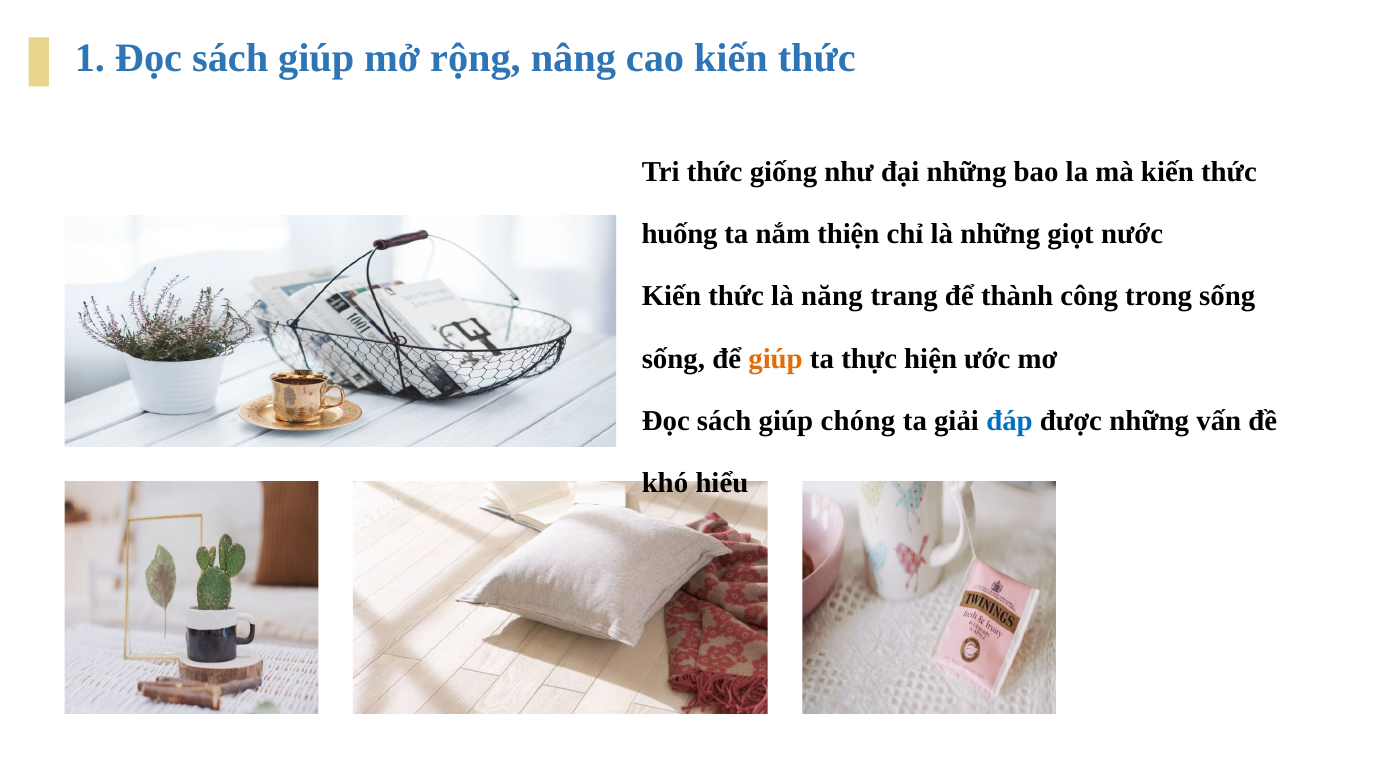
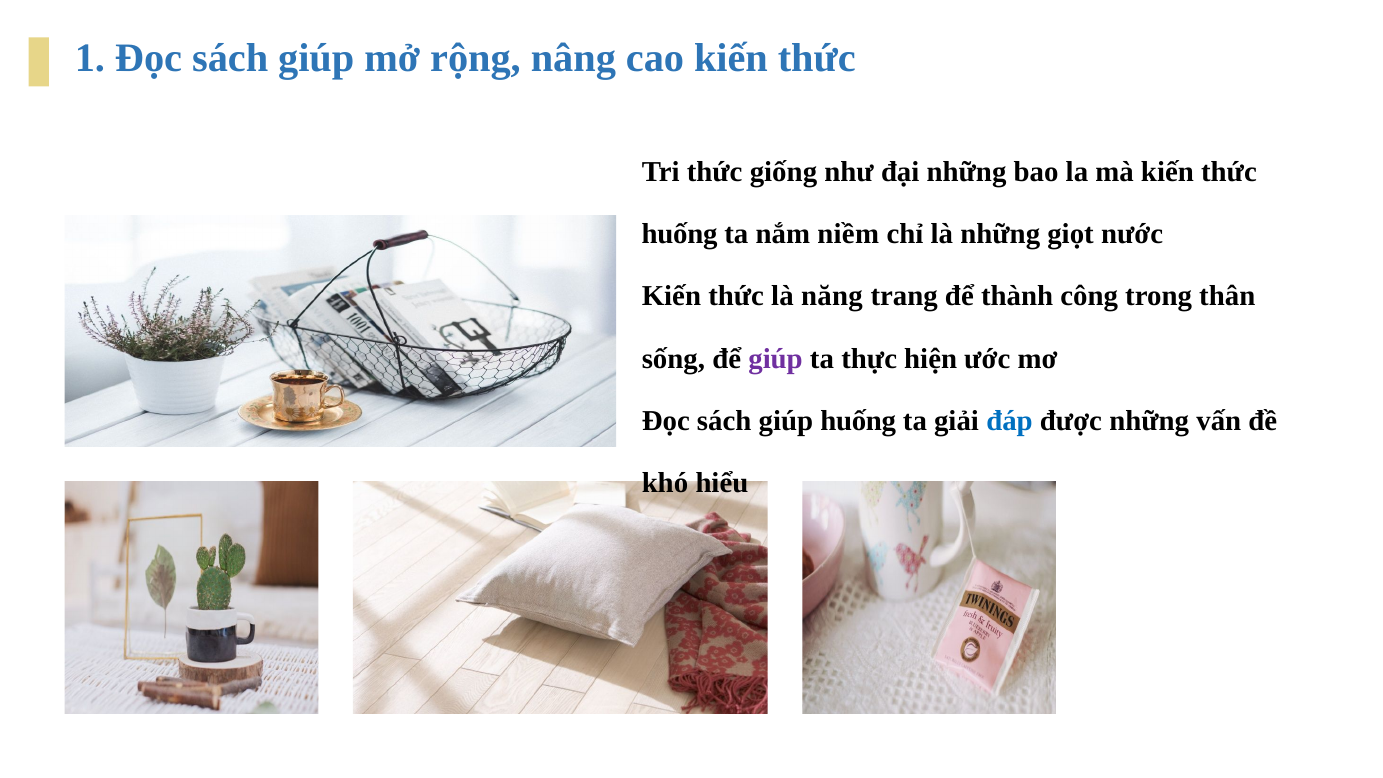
thiện: thiện -> niềm (848, 234)
trong sống: sống -> thân (1227, 296)
giúp colour: orange -> purple (776, 359)
giúp chóng: chóng -> huống (858, 421)
